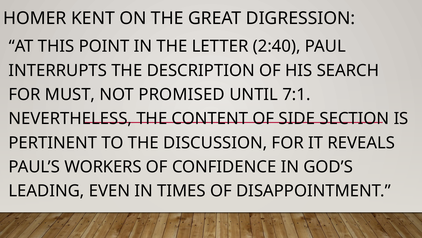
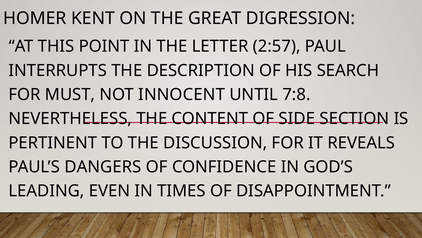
2:40: 2:40 -> 2:57 (277, 46)
PROMISED: PROMISED -> INNOCENT (182, 94)
7:1: 7:1 -> 7:8 (296, 94)
WORKERS: WORKERS -> DANGERS (103, 167)
